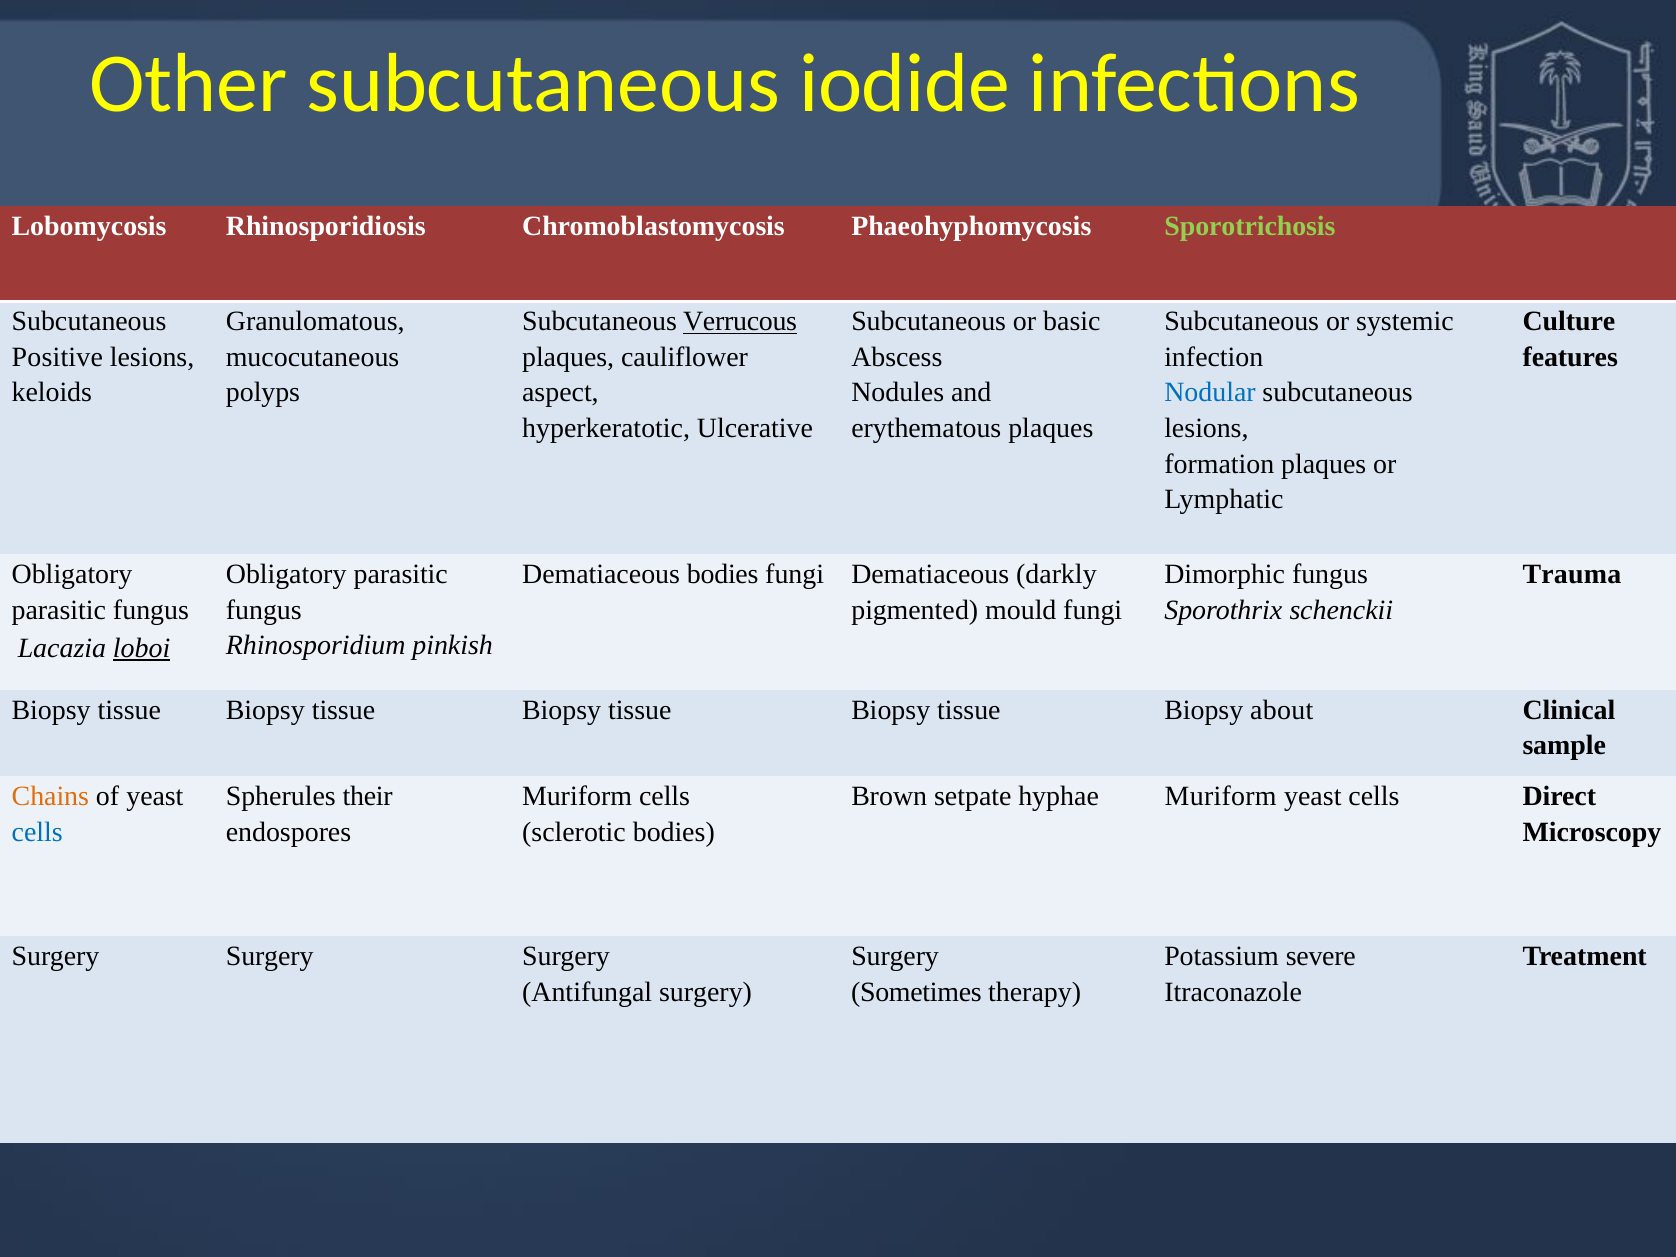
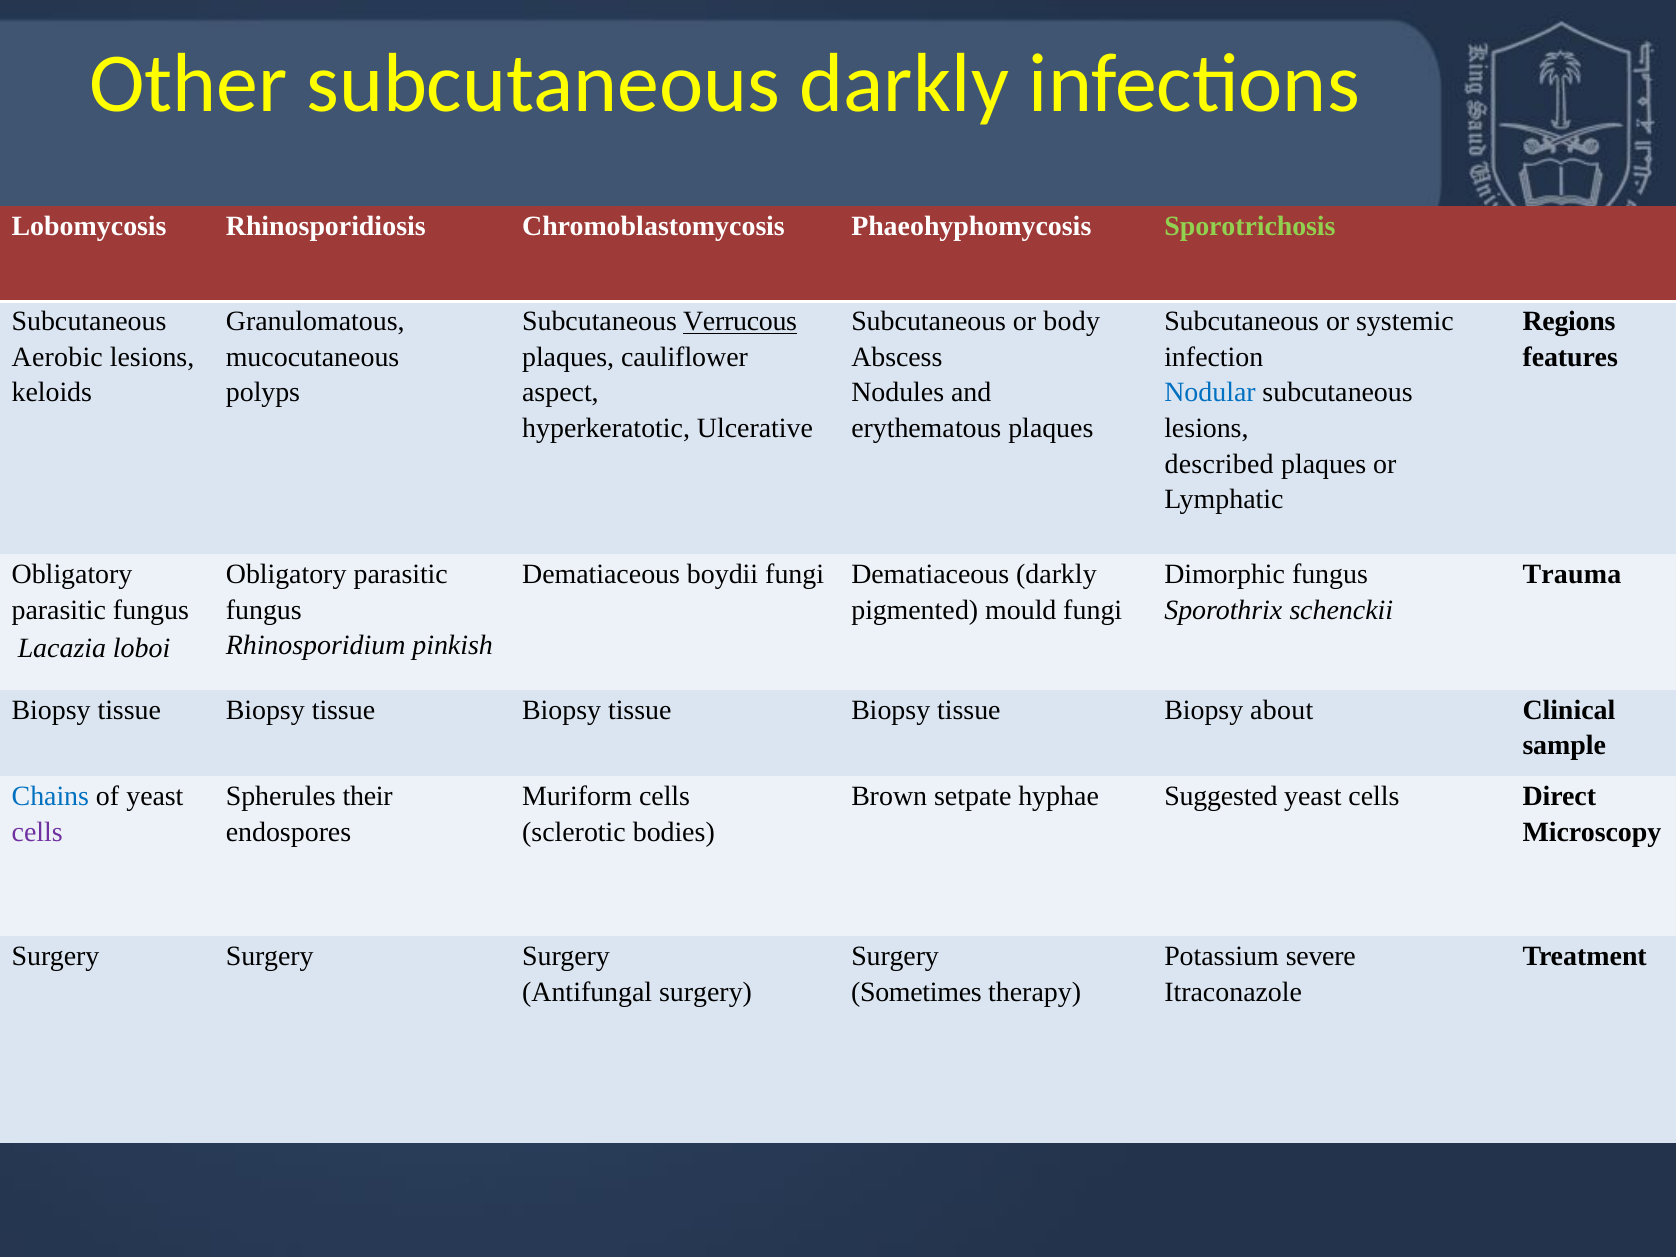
subcutaneous iodide: iodide -> darkly (904, 84)
basic: basic -> body (1072, 322)
Culture: Culture -> Regions (1569, 322)
Positive: Positive -> Aerobic (57, 357)
formation: formation -> described (1219, 464)
Dematiaceous bodies: bodies -> boydii (723, 574)
loboi underline: present -> none (142, 648)
Chains colour: orange -> blue (50, 796)
hyphae Muriform: Muriform -> Suggested (1221, 796)
cells colour: blue -> purple (37, 832)
